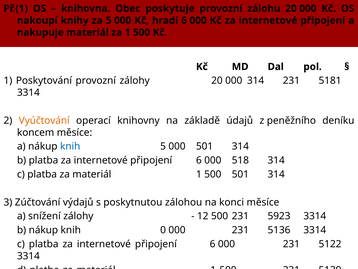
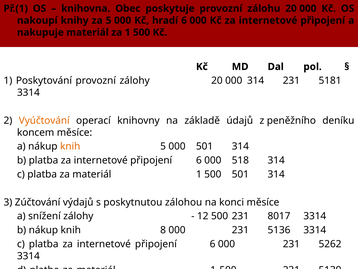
knih colour: blue -> orange (70, 146)
5923: 5923 -> 8017 (279, 216)
0: 0 -> 8 (163, 230)
5122: 5122 -> 5262 (330, 244)
